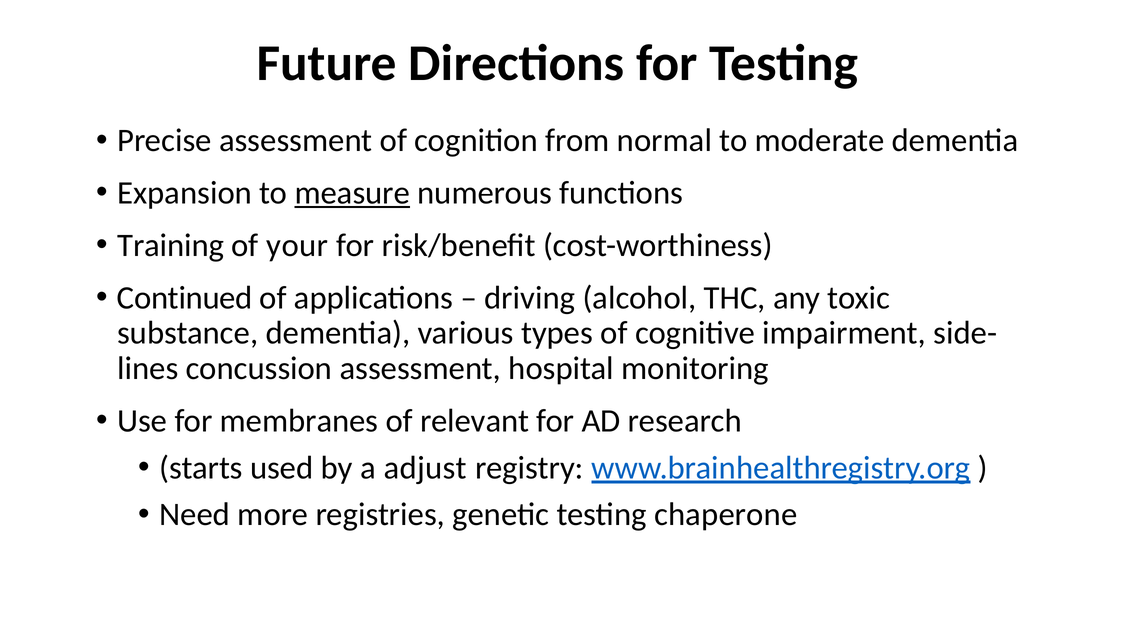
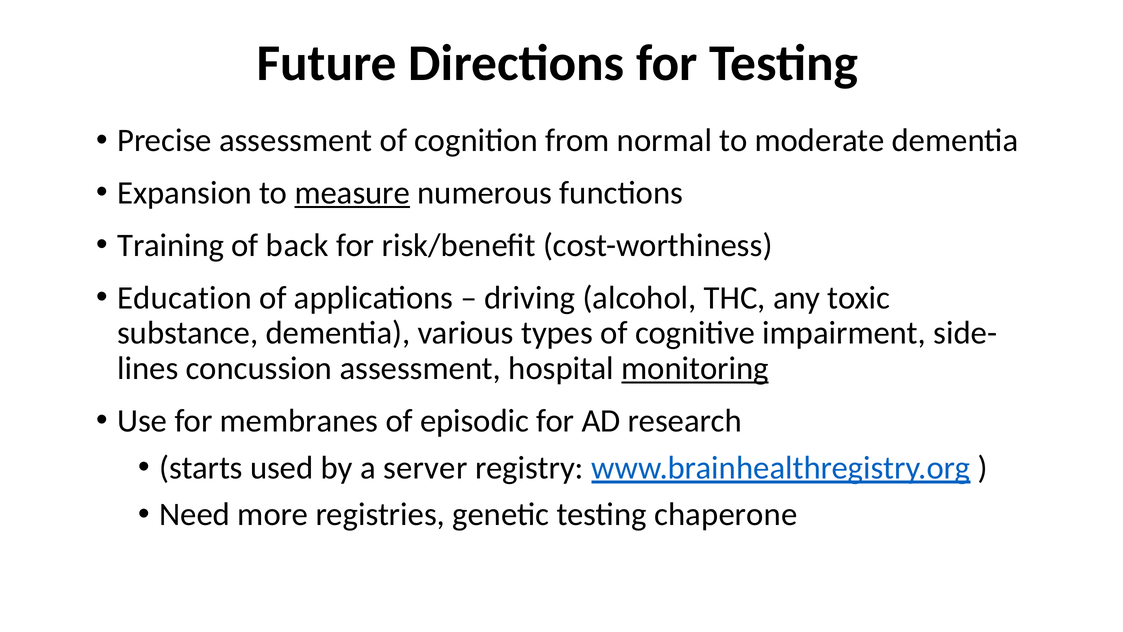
your: your -> back (297, 245)
Continued: Continued -> Education (184, 298)
monitoring underline: none -> present (695, 368)
relevant: relevant -> episodic (475, 421)
adjust: adjust -> server (425, 468)
